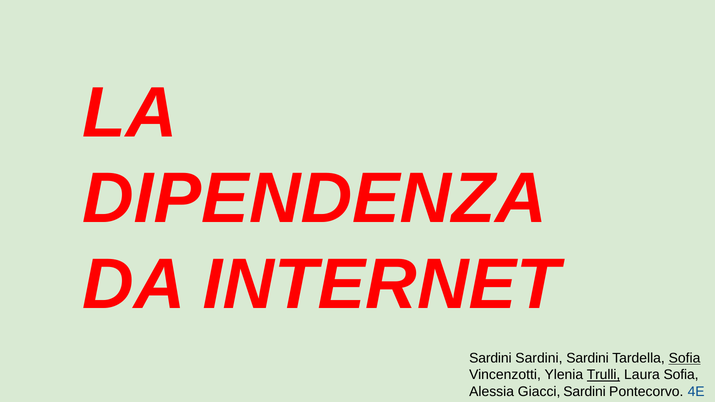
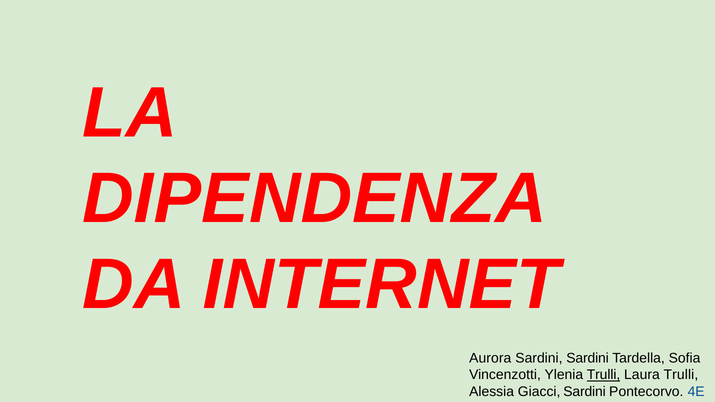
Sardini: Sardini -> Aurora (490, 358)
Sofia underline: present -> none (685, 358)
Laura Sofia: Sofia -> Trulli (681, 375)
